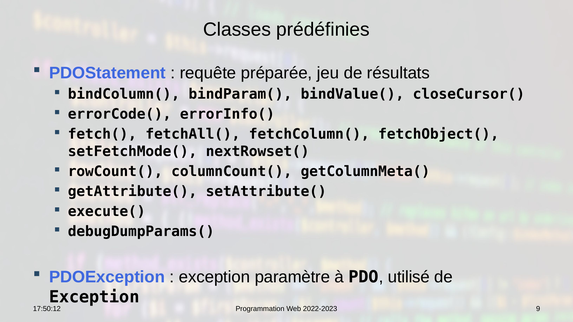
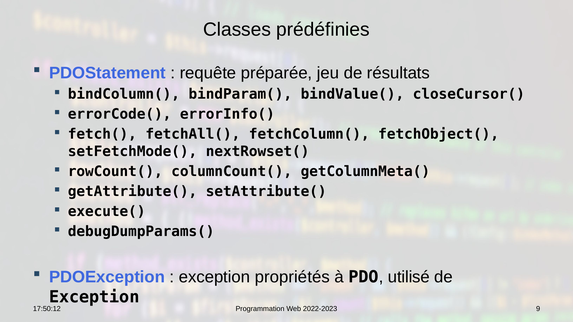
paramètre: paramètre -> propriétés (292, 277)
